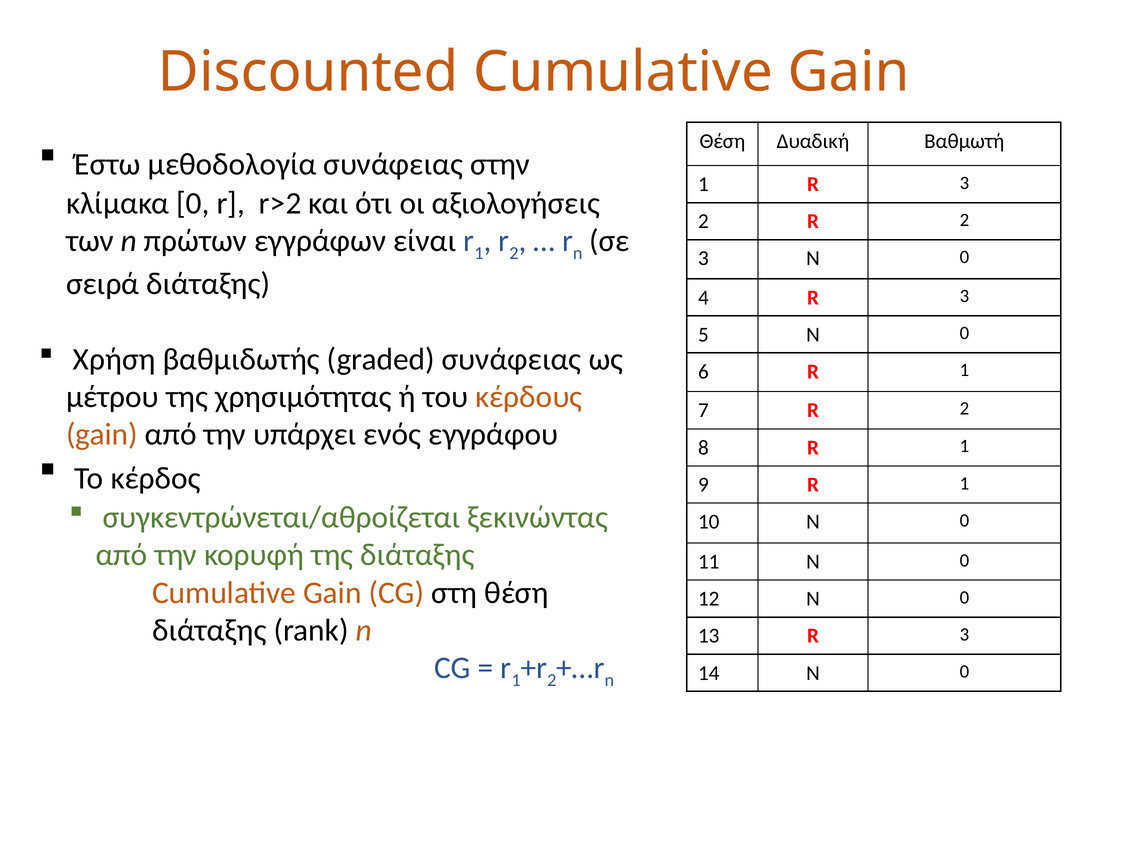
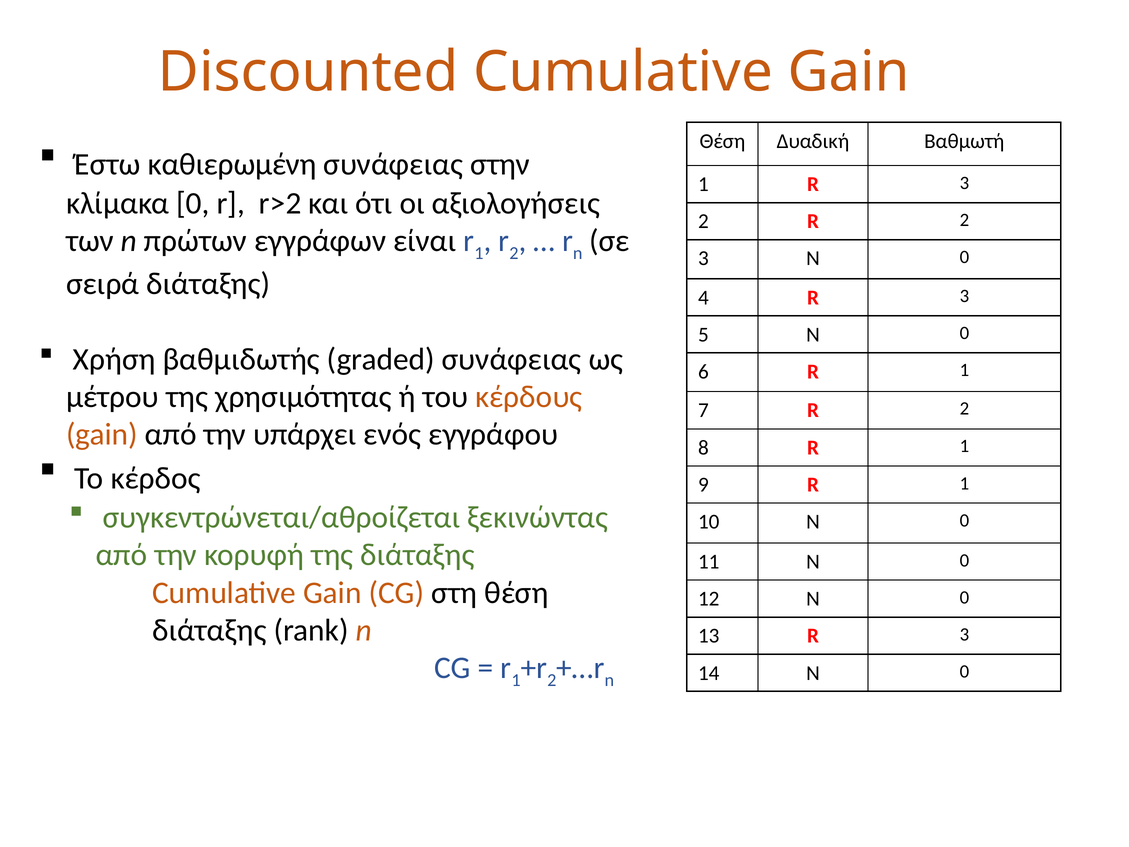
μεθοδολογία: μεθοδολογία -> καθιερωμένη (232, 165)
